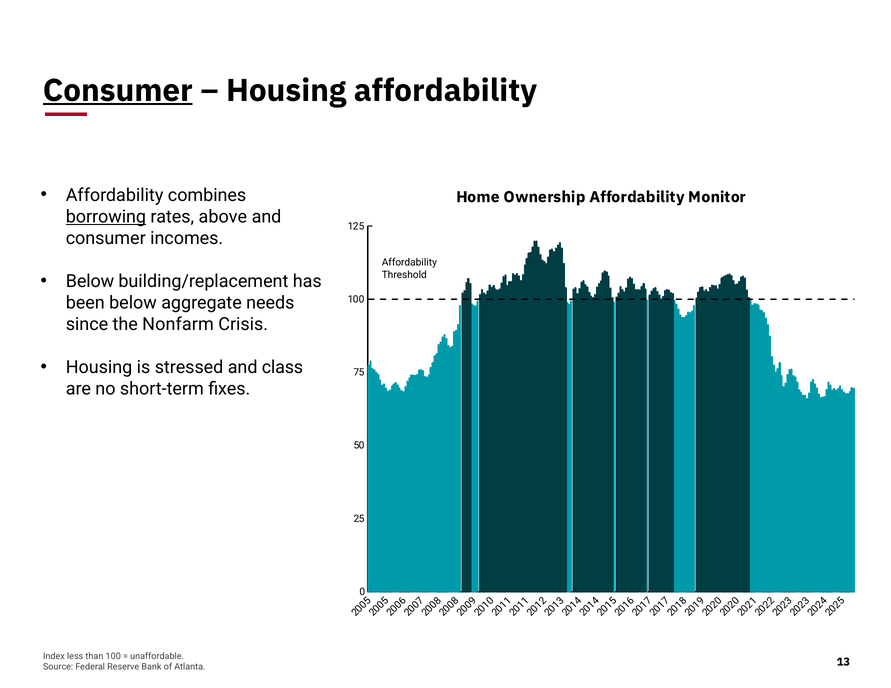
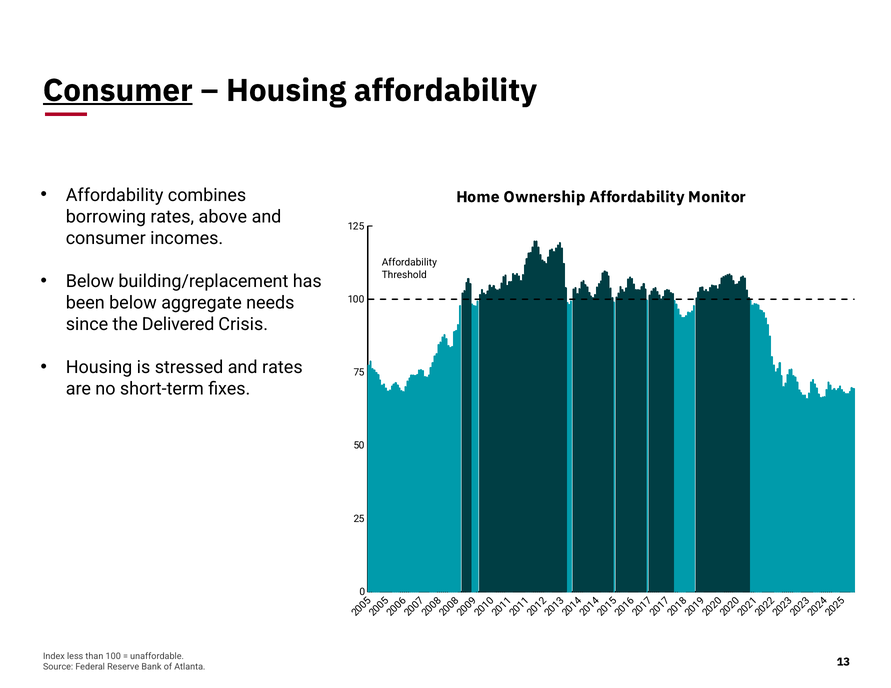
borrowing underline: present -> none (106, 217)
Nonfarm: Nonfarm -> Delivered (178, 325)
and class: class -> rates (282, 368)
